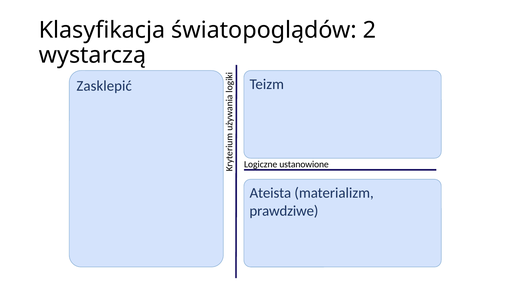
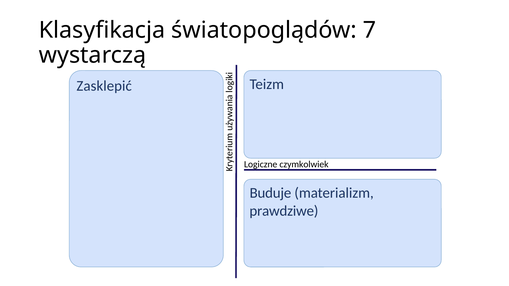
2: 2 -> 7 (370, 30)
ustanowione: ustanowione -> czymkolwiek (304, 165)
Ateista: Ateista -> Buduje (270, 193)
